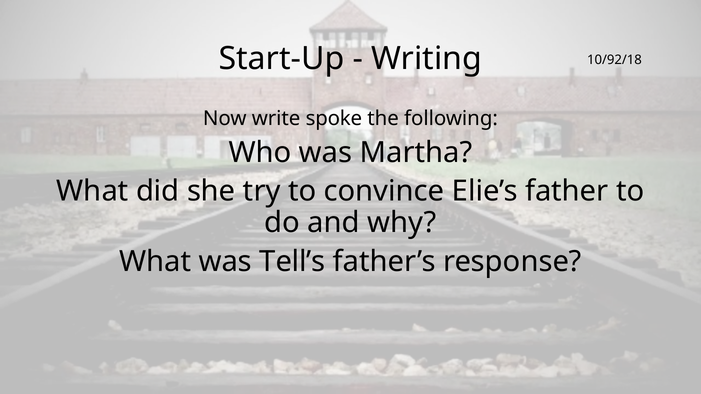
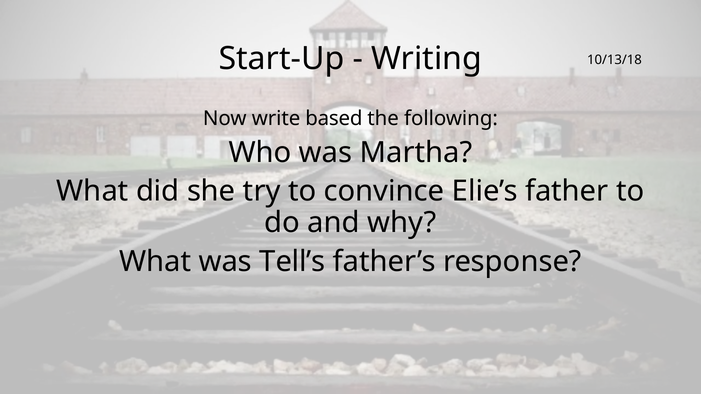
10/92/18: 10/92/18 -> 10/13/18 (614, 60)
spoke: spoke -> based (334, 118)
